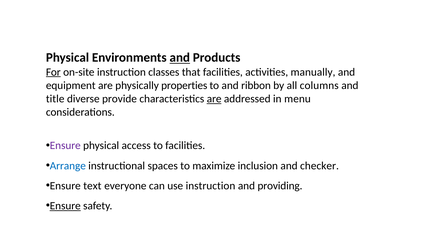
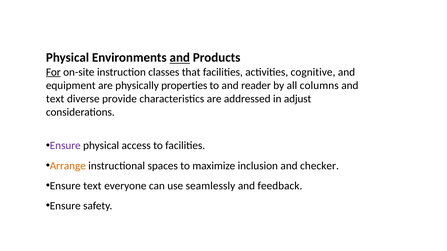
manually: manually -> cognitive (313, 72)
ribbon: ribbon -> reader (256, 86)
title: title -> text (55, 99)
are underline: present -> none (214, 99)
menu: menu -> adjust (298, 99)
Arrange colour: blue -> orange (68, 166)
use instruction: instruction -> seamlessly (210, 186)
providing: providing -> feedback (280, 186)
Ensure underline: present -> none (65, 206)
